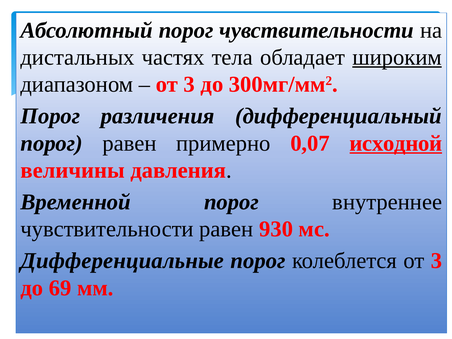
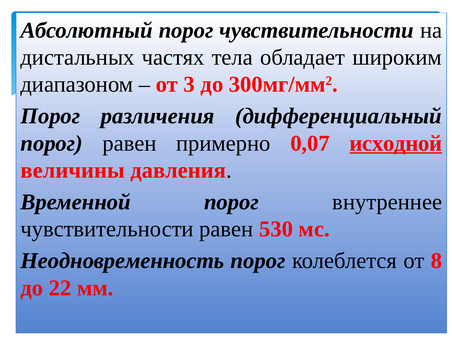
широким underline: present -> none (397, 57)
930: 930 -> 530 (276, 229)
Дифференциальные: Дифференциальные -> Неодновременность (122, 261)
колеблется от 3: 3 -> 8 (437, 261)
69: 69 -> 22 (60, 288)
